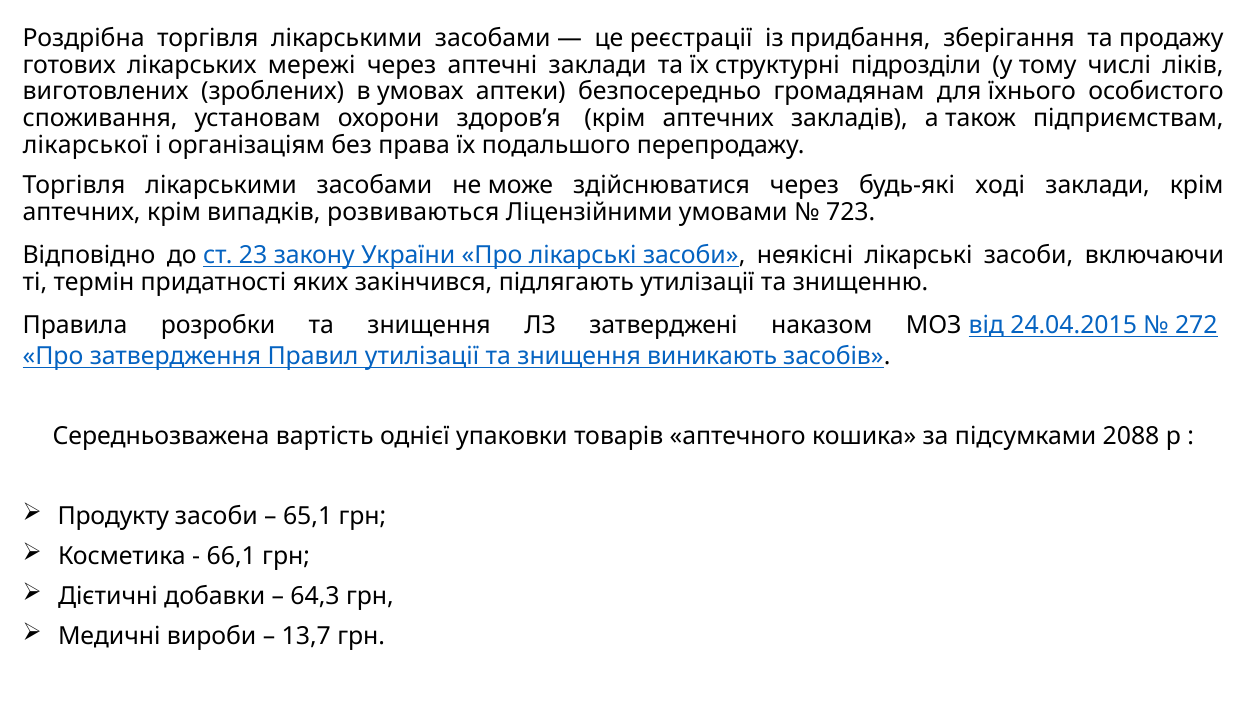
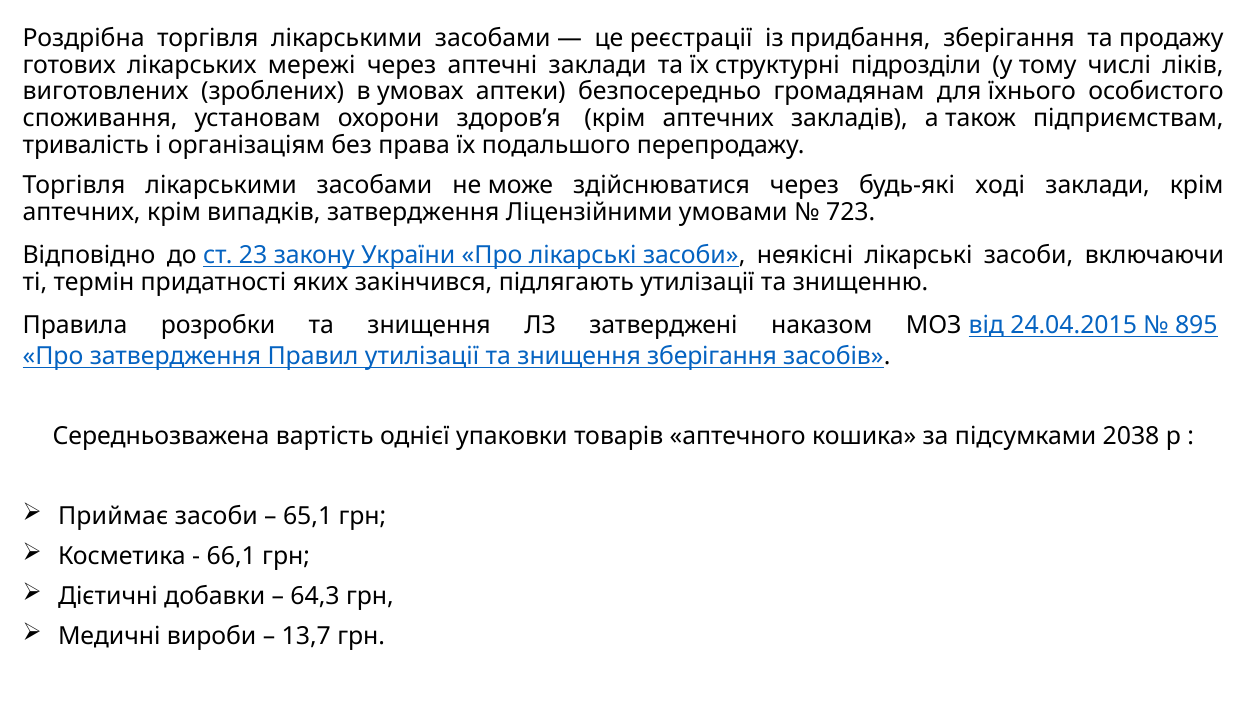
лікарської: лікарської -> тривалість (86, 145)
випадків розвиваються: розвиваються -> затвердження (413, 212)
272: 272 -> 895 (1196, 325)
знищення виникають: виникають -> зберігання (712, 356)
2088: 2088 -> 2038 (1131, 436)
Продукту: Продукту -> Приймає (113, 516)
